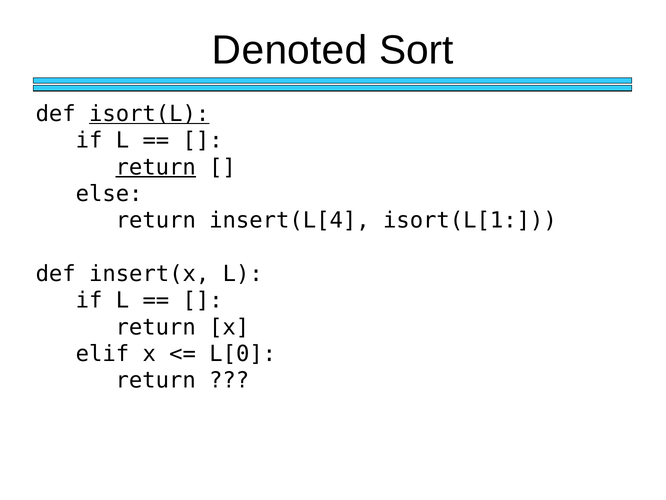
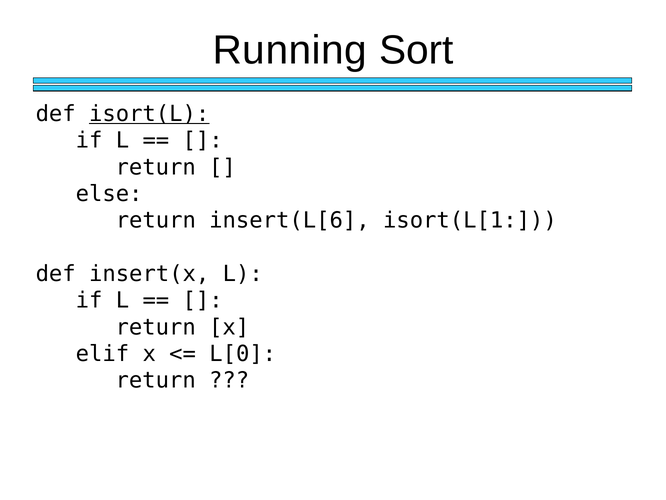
Denoted: Denoted -> Running (290, 50)
return underline: present -> none (156, 167)
insert(L[4: insert(L[4 -> insert(L[6 (289, 220)
